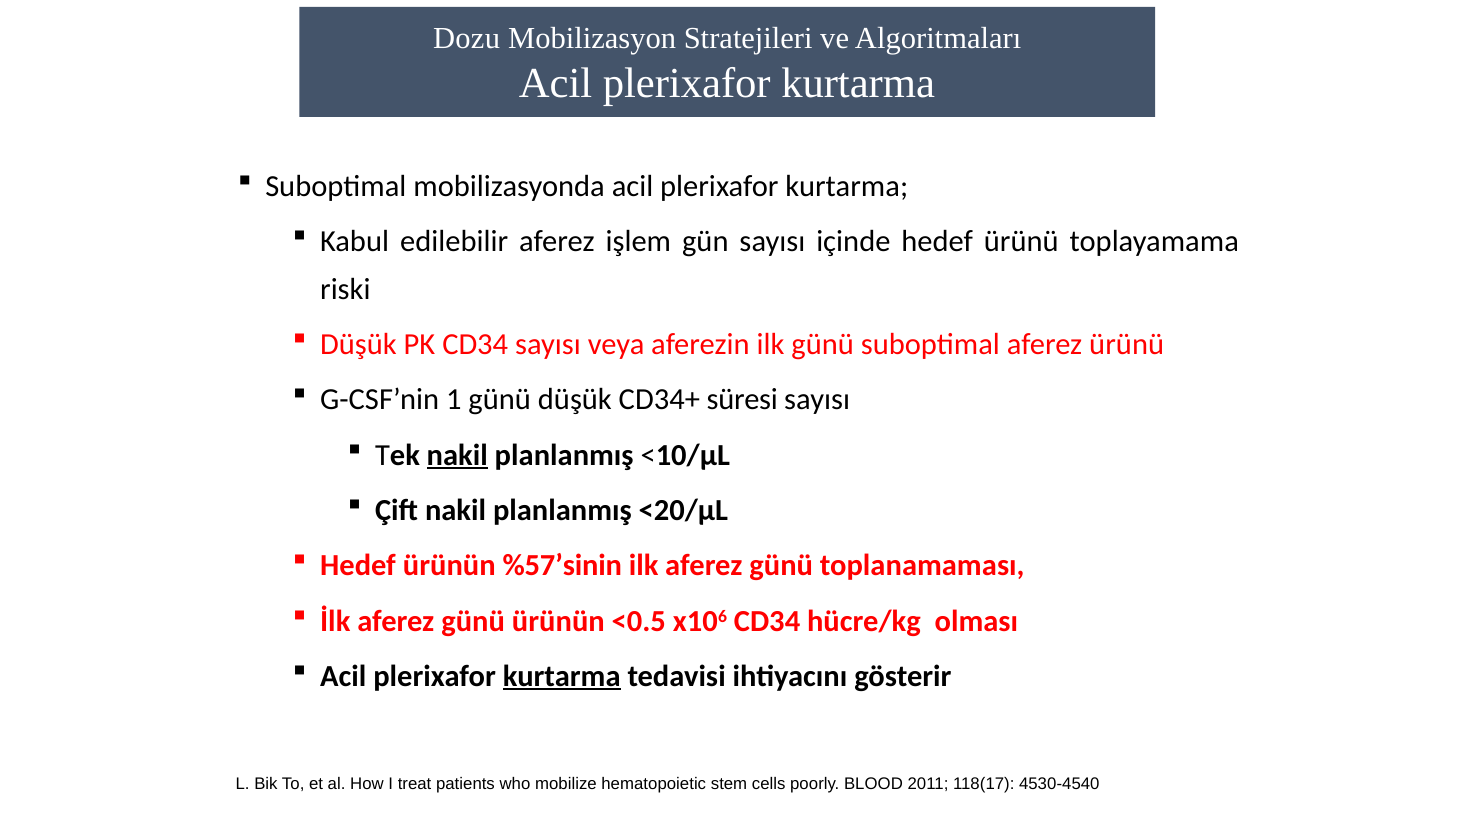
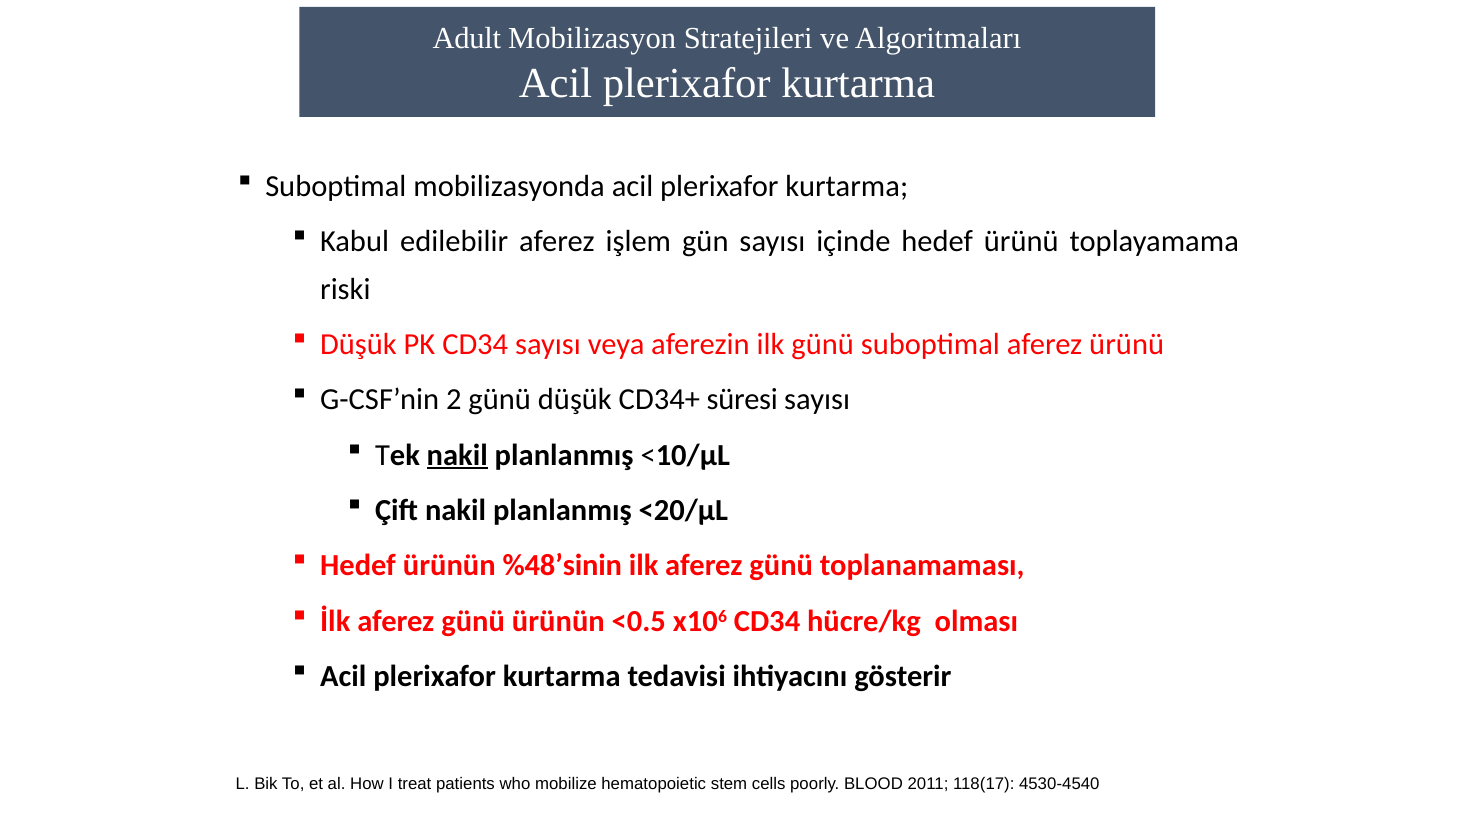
Dozu: Dozu -> Adult (467, 38)
1: 1 -> 2 (454, 400)
%57’sinin: %57’sinin -> %48’sinin (562, 565)
kurtarma underline: present -> none (562, 676)
